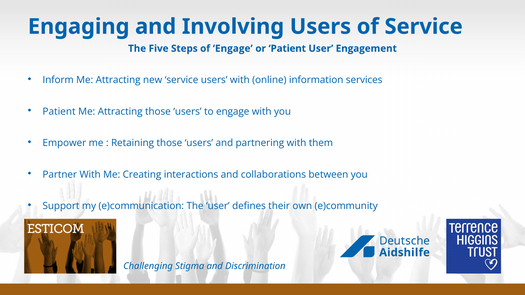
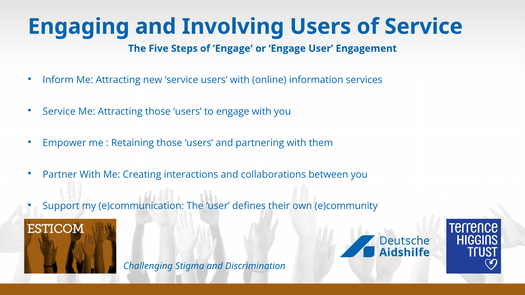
or Patient: Patient -> Engage (287, 49)
Patient: Patient -> Service (59, 112)
